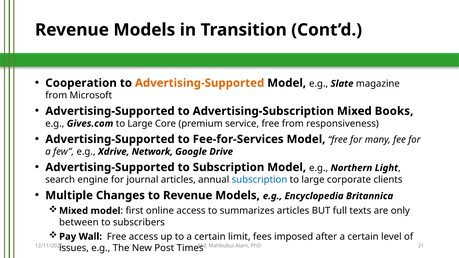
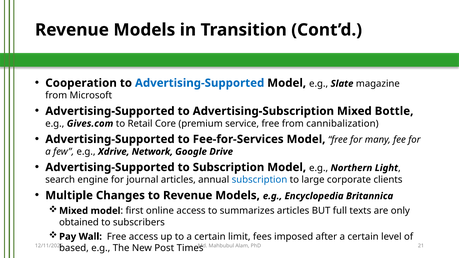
Advertising-Supported colour: orange -> blue (200, 83)
Books: Books -> Bottle (394, 111)
Large: Large -> Retail (140, 124)
responsiveness: responsiveness -> cannibalization (342, 124)
between: between -> obtained (79, 222)
issues: issues -> based (74, 248)
